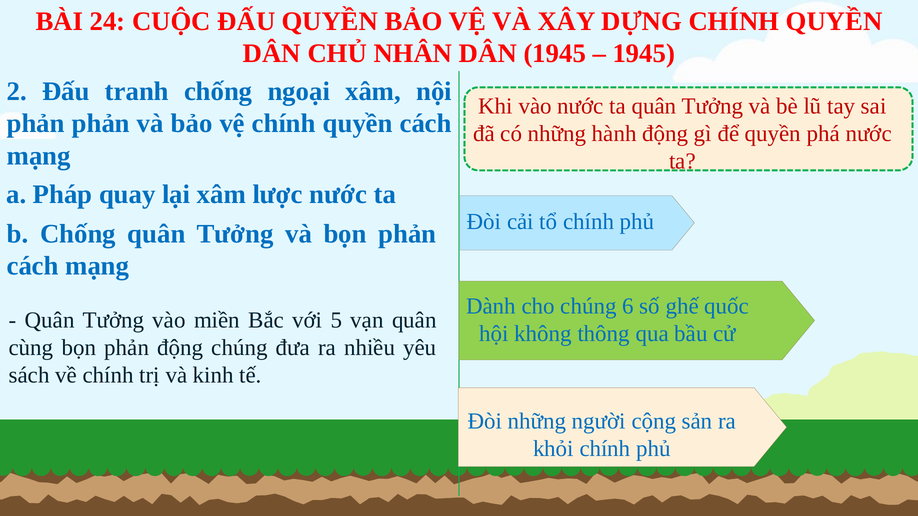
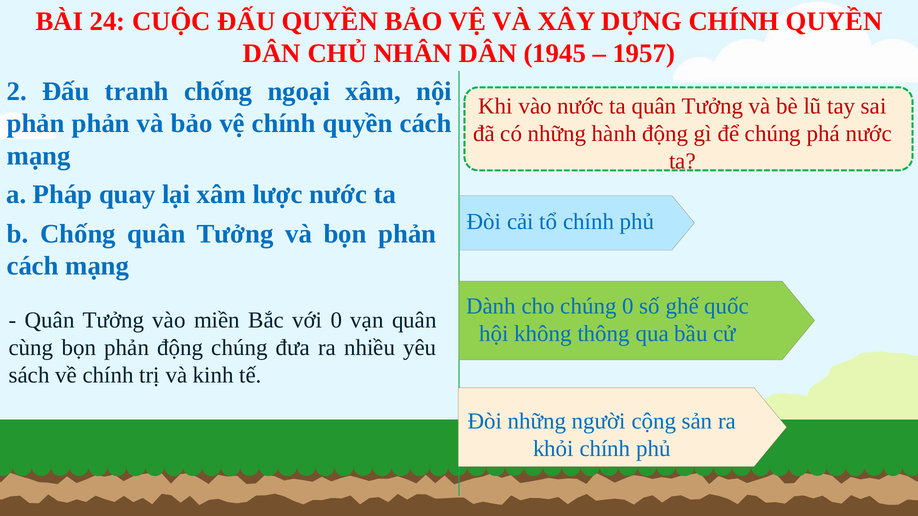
1945: 1945 -> 1957 (644, 53)
để quyền: quyền -> chúng (773, 134)
chúng 6: 6 -> 0 (628, 306)
với 5: 5 -> 0 (336, 321)
